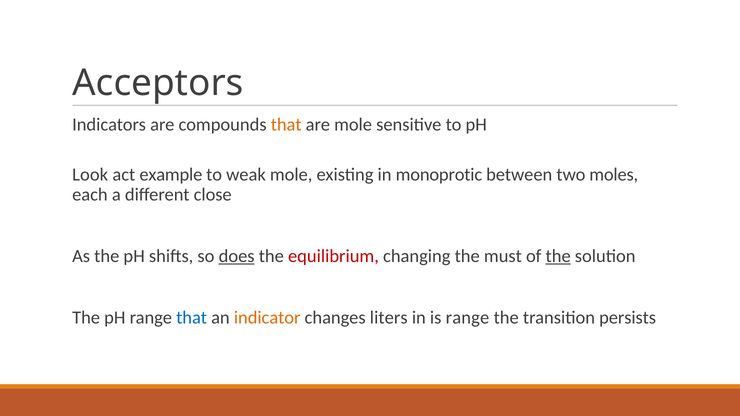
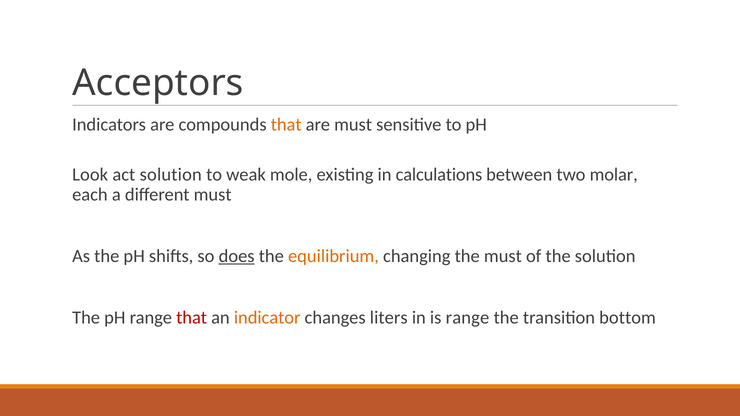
are mole: mole -> must (353, 125)
act example: example -> solution (171, 175)
monoprotic: monoprotic -> calculations (439, 175)
moles: moles -> molar (614, 175)
different close: close -> must (213, 195)
equilibrium colour: red -> orange (333, 256)
the underline: present -> none (558, 256)
that colour: blue -> red (192, 318)
persists: persists -> bottom (628, 318)
